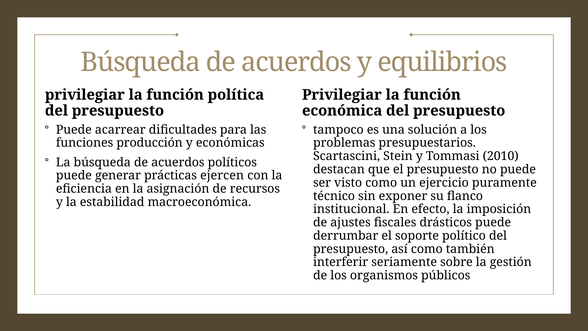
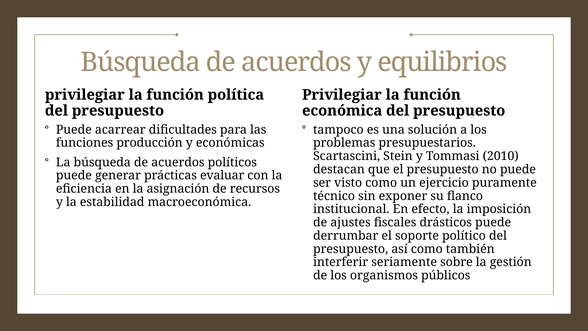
ejercen: ejercen -> evaluar (222, 175)
